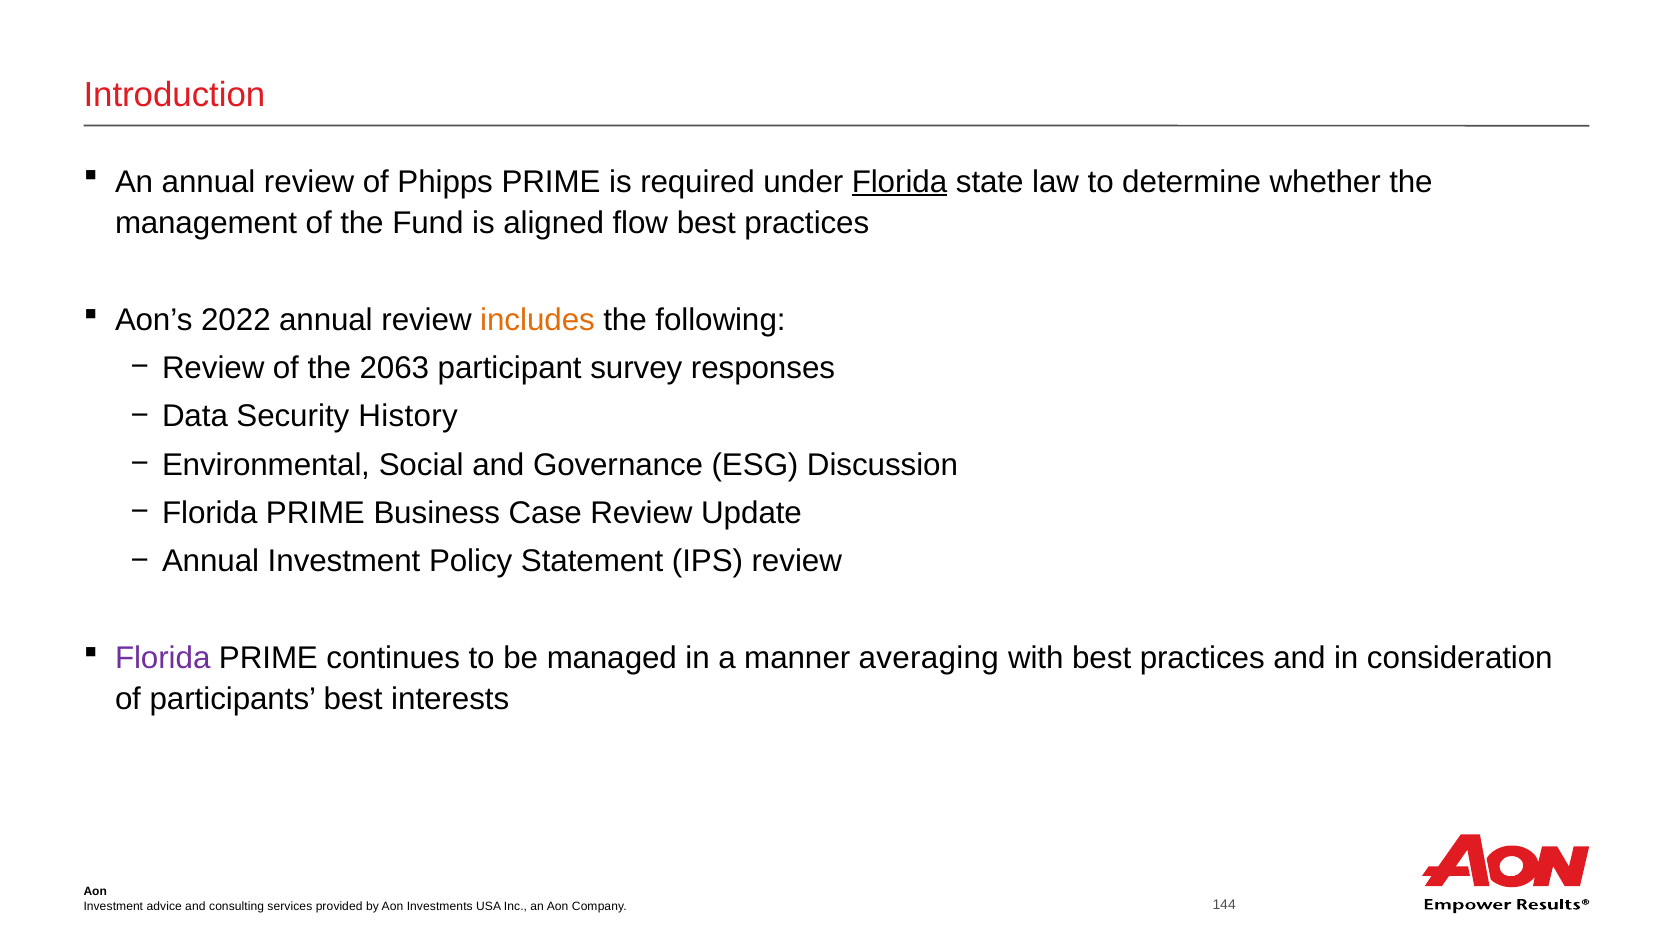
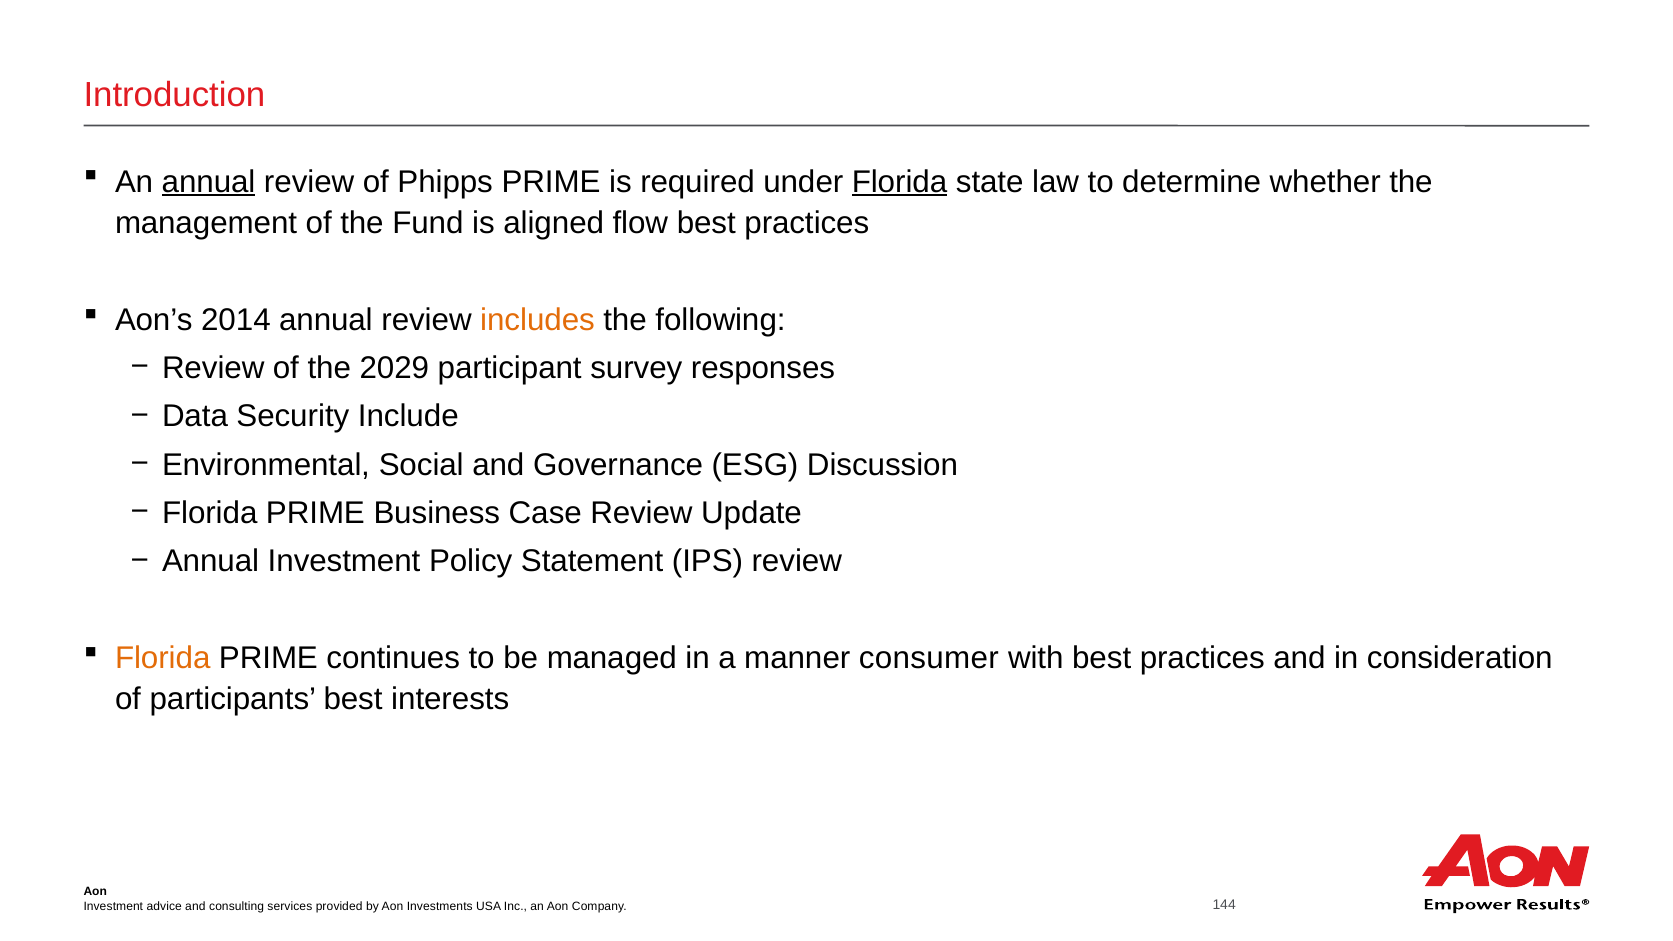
annual underline: none -> present (209, 182)
2022: 2022 -> 2014 (236, 320)
2063: 2063 -> 2029 (394, 368)
History: History -> Include (408, 417)
Florida colour: purple -> orange (163, 658)
averaging: averaging -> consumer (929, 658)
